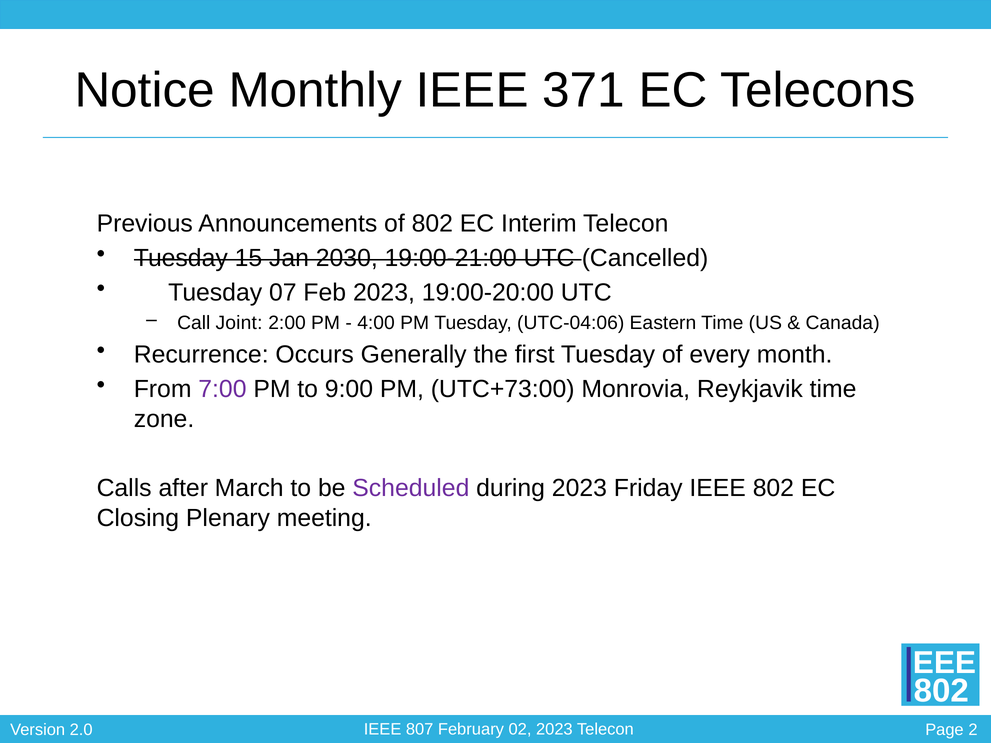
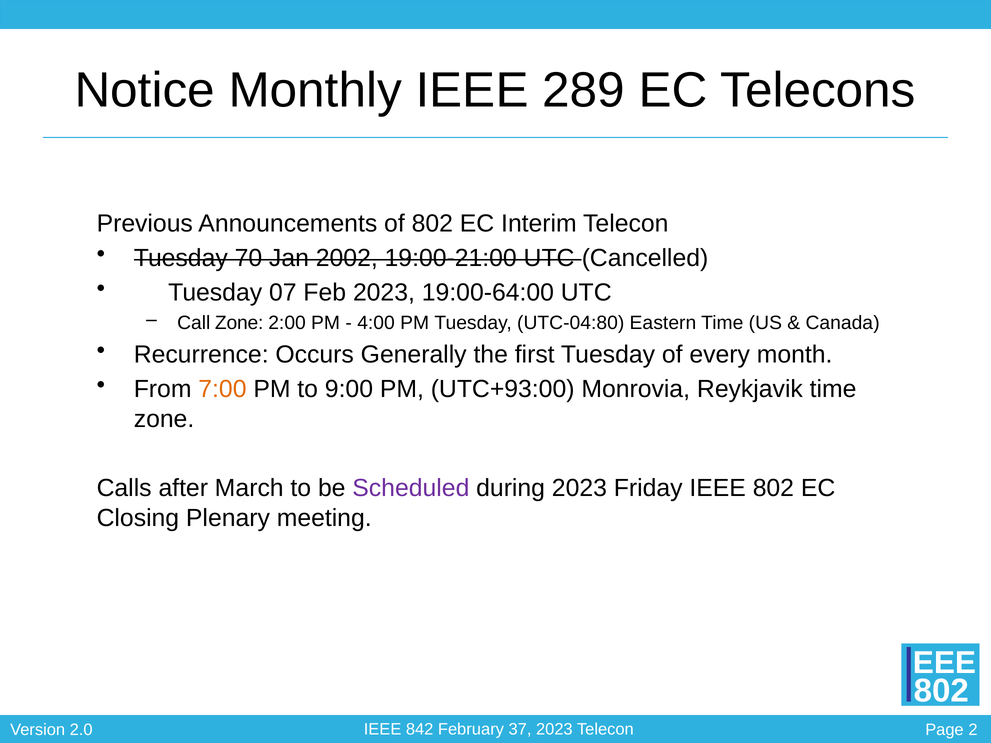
371: 371 -> 289 (584, 90)
15: 15 -> 70 (248, 258)
2030: 2030 -> 2002 (347, 258)
19:00-20:00: 19:00-20:00 -> 19:00-64:00 (488, 293)
Call Joint: Joint -> Zone (239, 323)
UTC-04:06: UTC-04:06 -> UTC-04:80 (571, 323)
7:00 colour: purple -> orange (222, 389)
UTC+73:00: UTC+73:00 -> UTC+93:00 (503, 389)
807: 807 -> 842 (420, 730)
02: 02 -> 37 (520, 730)
